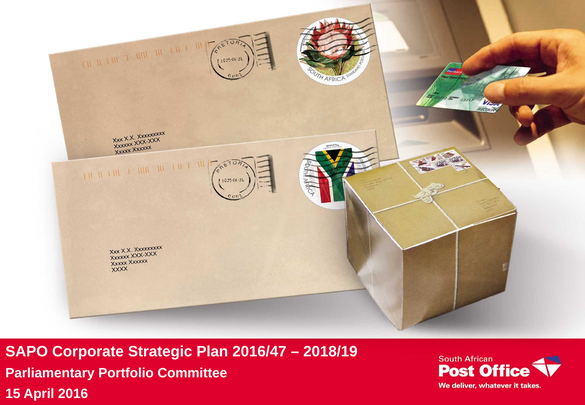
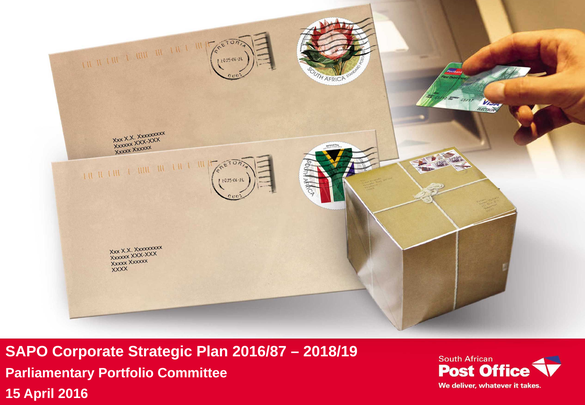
2016/47: 2016/47 -> 2016/87 (259, 352)
